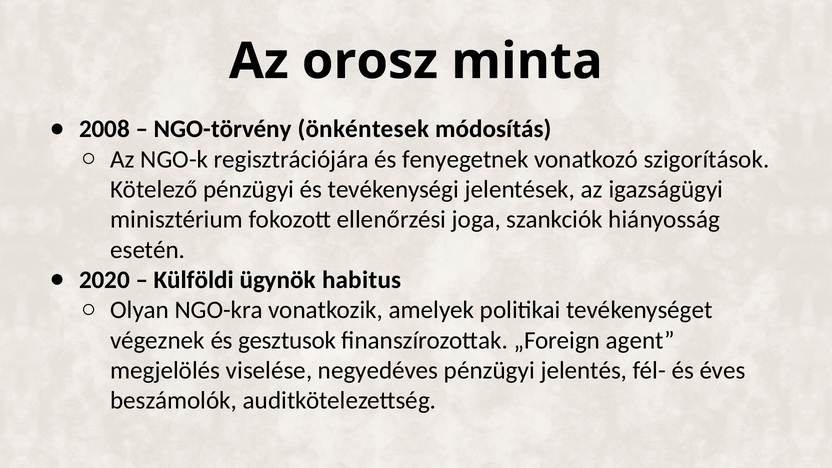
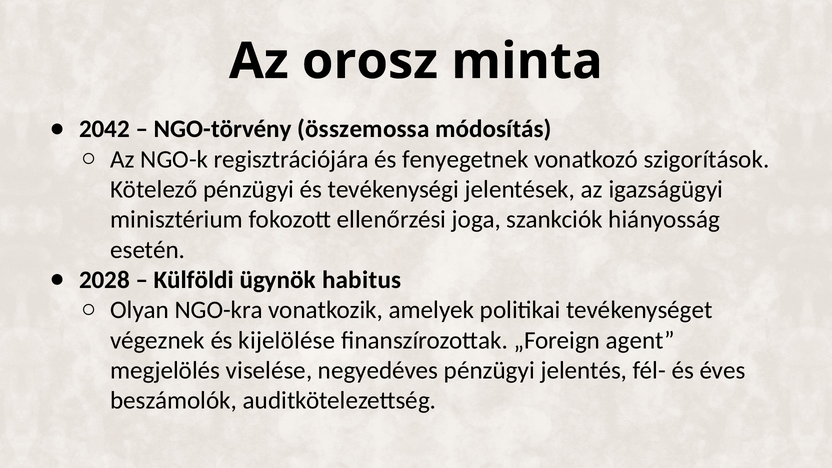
2008: 2008 -> 2042 (104, 129)
önkéntesek: önkéntesek -> összemossa (363, 129)
2020: 2020 -> 2028 (104, 280)
gesztusok: gesztusok -> kijelölése (287, 340)
